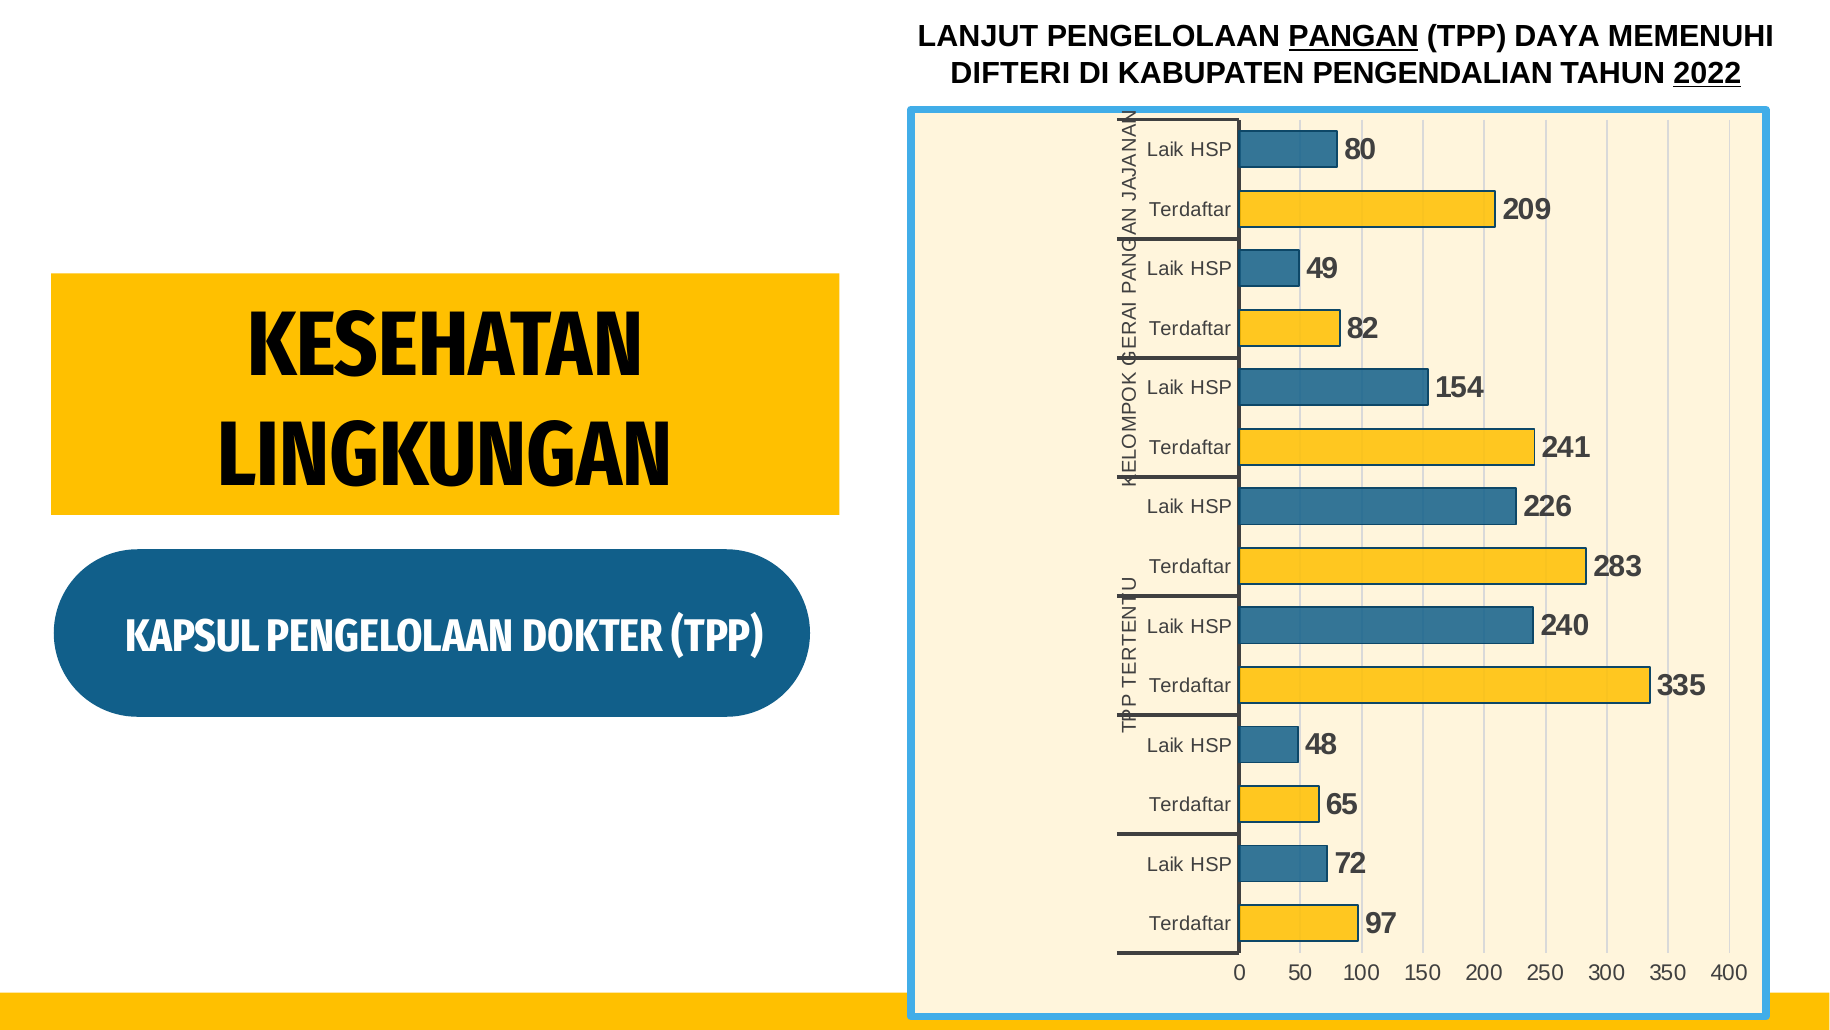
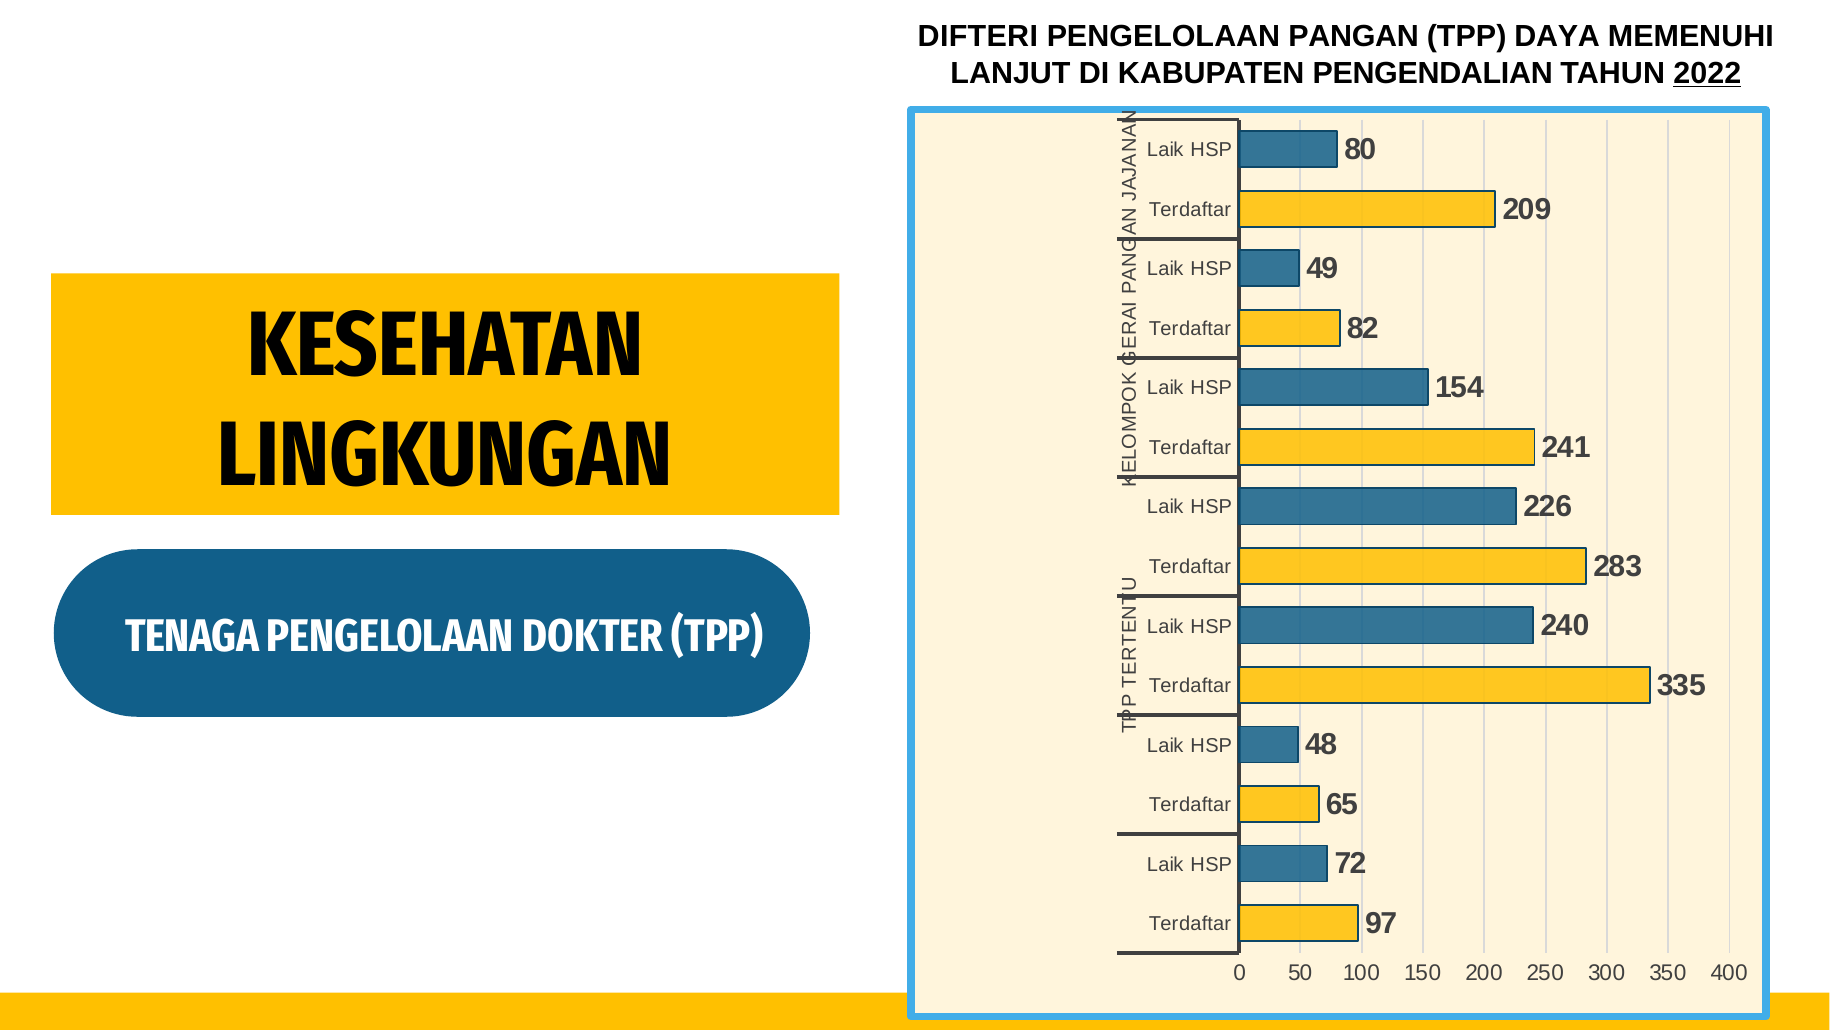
LANJUT: LANJUT -> DIFTERI (978, 37)
PANGAN underline: present -> none (1354, 37)
DIFTERI: DIFTERI -> LANJUT (1010, 73)
KAPSUL: KAPSUL -> TENAGA (192, 636)
